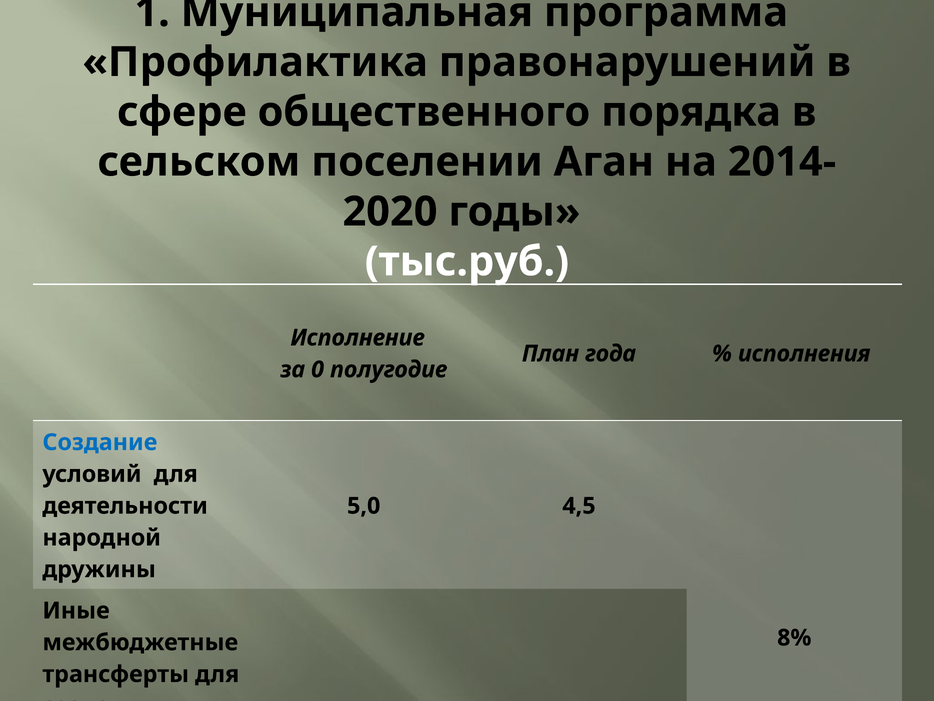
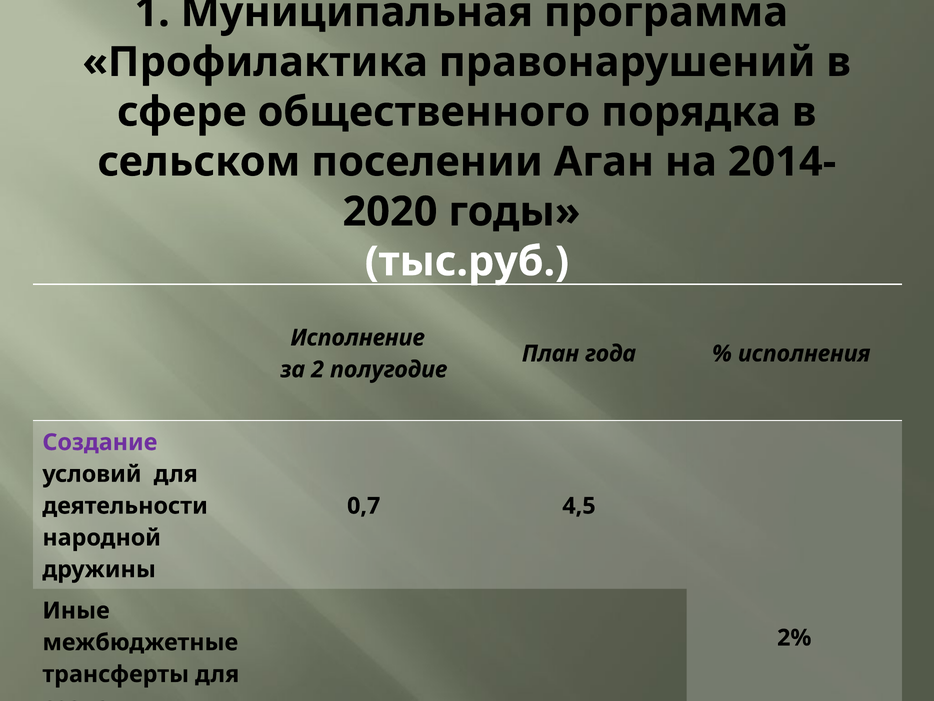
0: 0 -> 2 (318, 369)
Создание colour: blue -> purple (100, 442)
5,0: 5,0 -> 0,7 (364, 506)
8%: 8% -> 2% (794, 637)
